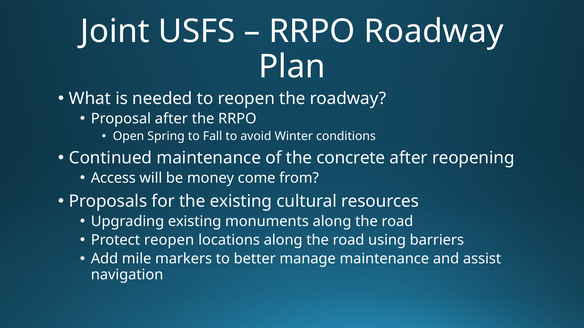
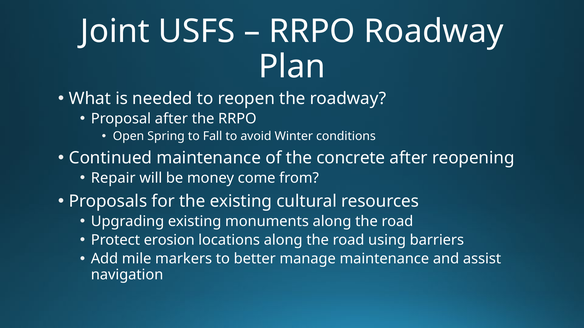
Access: Access -> Repair (113, 178)
Protect reopen: reopen -> erosion (169, 240)
